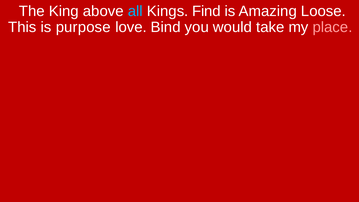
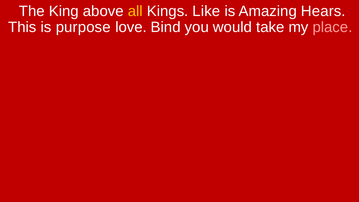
all colour: light blue -> yellow (135, 11)
Find: Find -> Like (206, 11)
Loose: Loose -> Hears (323, 11)
